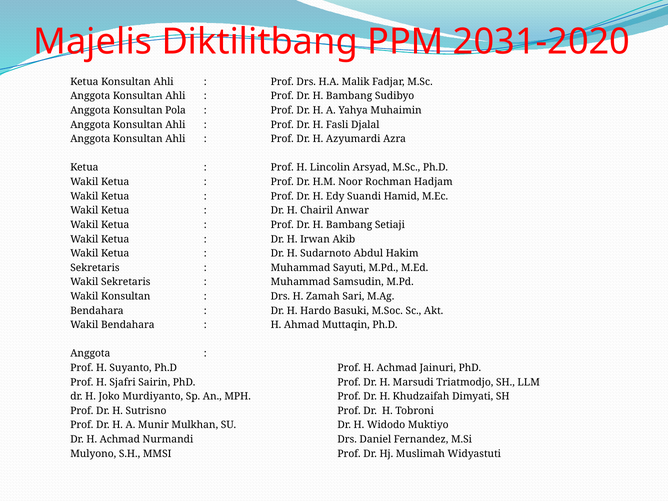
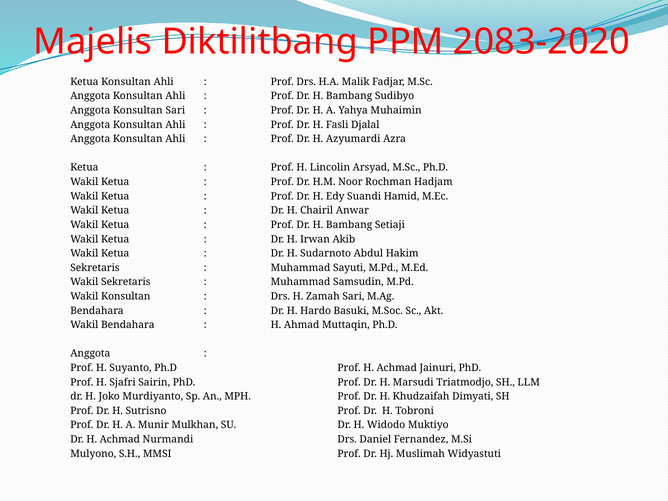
2031-2020: 2031-2020 -> 2083-2020 (542, 42)
Konsultan Pola: Pola -> Sari (175, 110)
